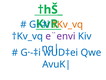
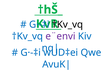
†Kv_vq colour: orange -> black (67, 24)
